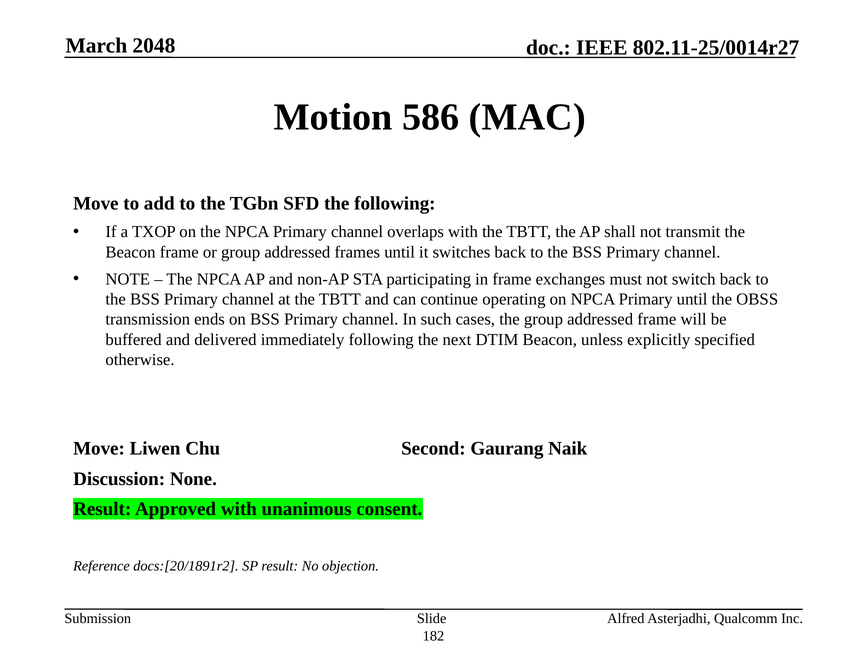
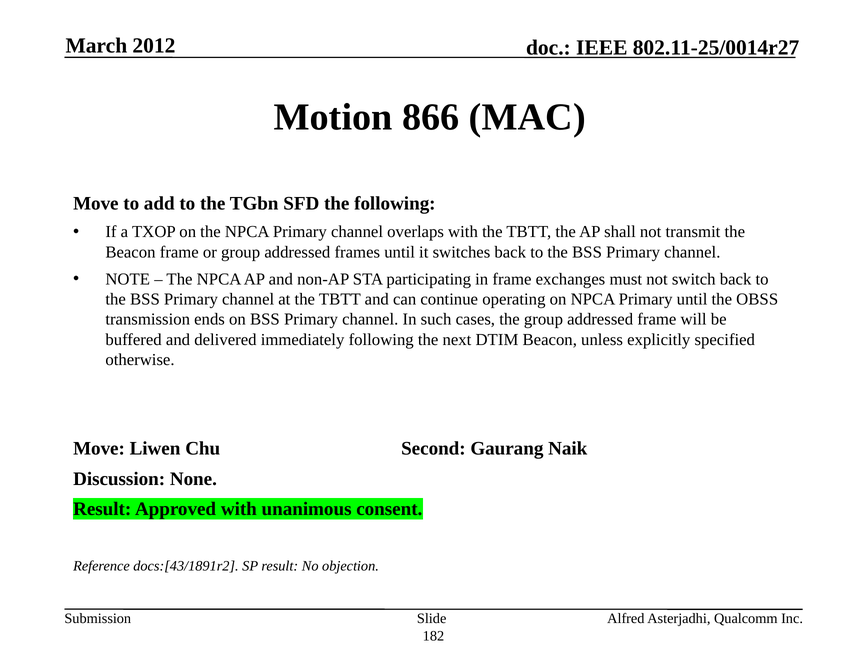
2048: 2048 -> 2012 (154, 46)
586: 586 -> 866 (431, 117)
docs:[20/1891r2: docs:[20/1891r2 -> docs:[43/1891r2 (186, 566)
